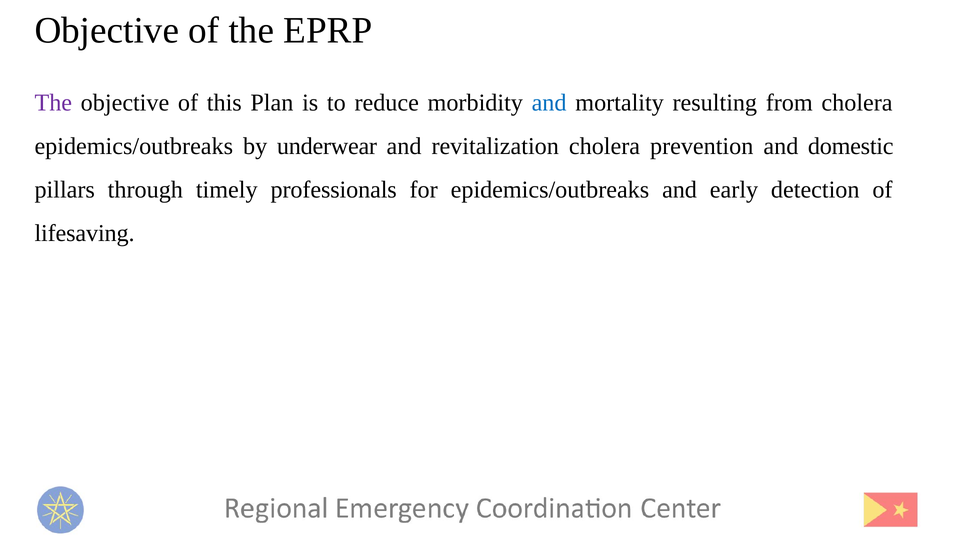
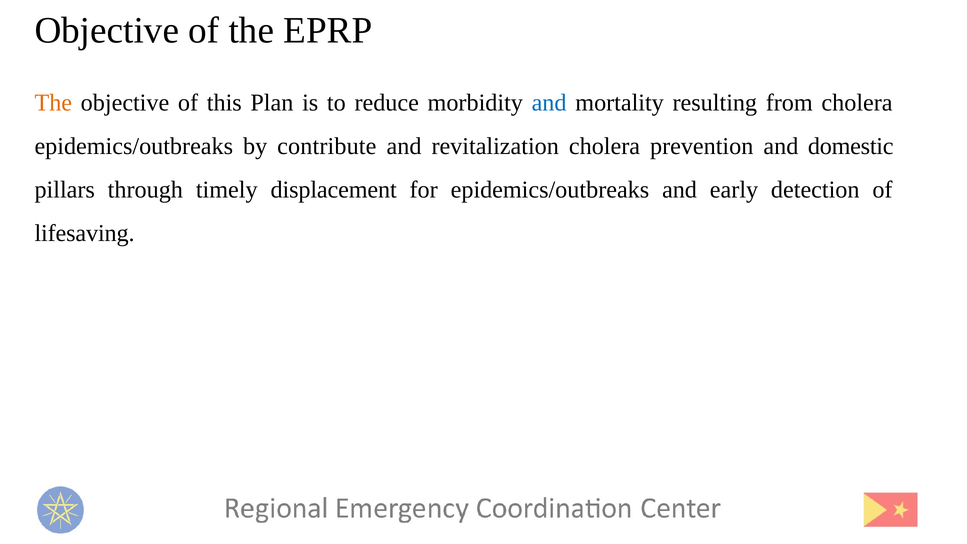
The colour: purple -> orange (53, 103)
underwear: underwear -> contribute (327, 146)
professionals: professionals -> displacement (334, 190)
